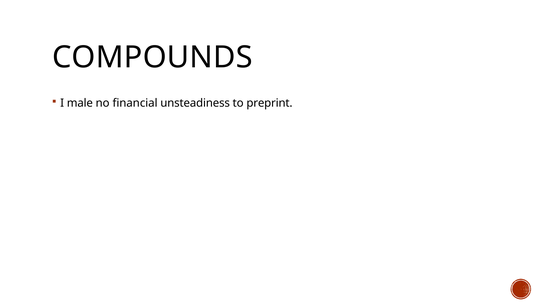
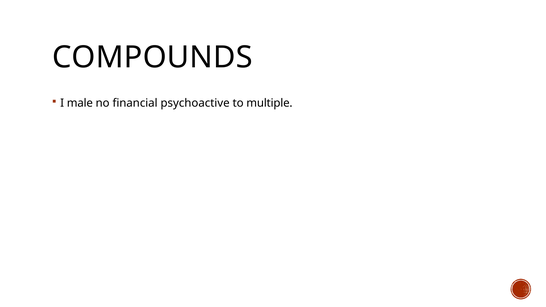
unsteadiness: unsteadiness -> psychoactive (195, 103)
preprint: preprint -> multiple (269, 103)
